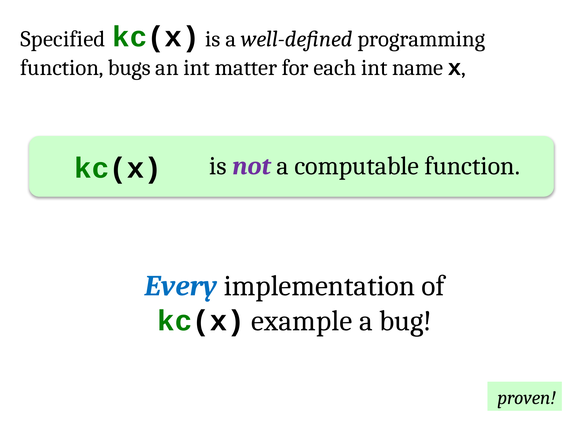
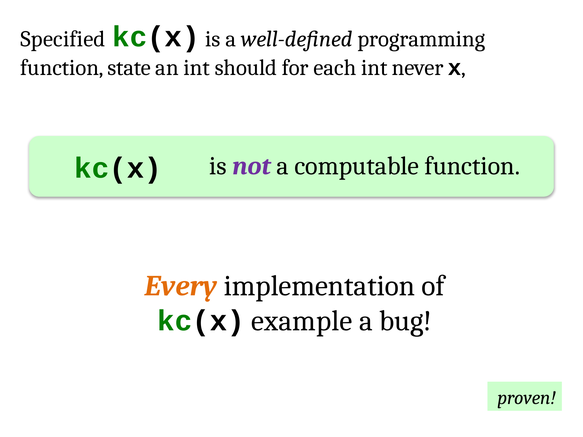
bugs: bugs -> state (129, 68)
matter: matter -> should (246, 68)
name: name -> never (418, 68)
Every colour: blue -> orange (181, 286)
